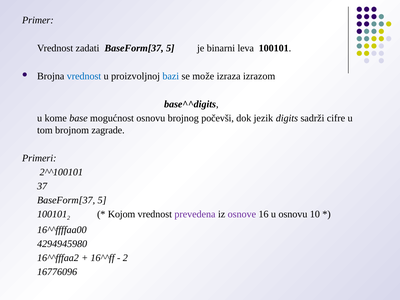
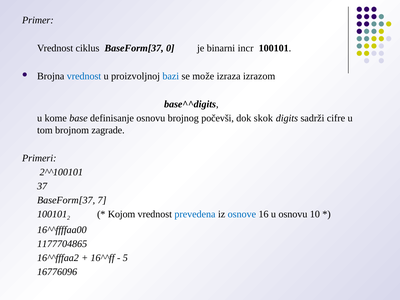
zadati: zadati -> ciklus (88, 48)
5: 5 -> 0 (170, 48)
leva: leva -> incr (246, 48)
mogućnost: mogućnost -> definisanje (112, 118)
jezik: jezik -> skok (263, 118)
5: 5 -> 7 (102, 200)
prevedena colour: purple -> blue (195, 214)
osnove colour: purple -> blue (242, 214)
4294945980: 4294945980 -> 1177704865 (62, 244)
2: 2 -> 5 (125, 258)
